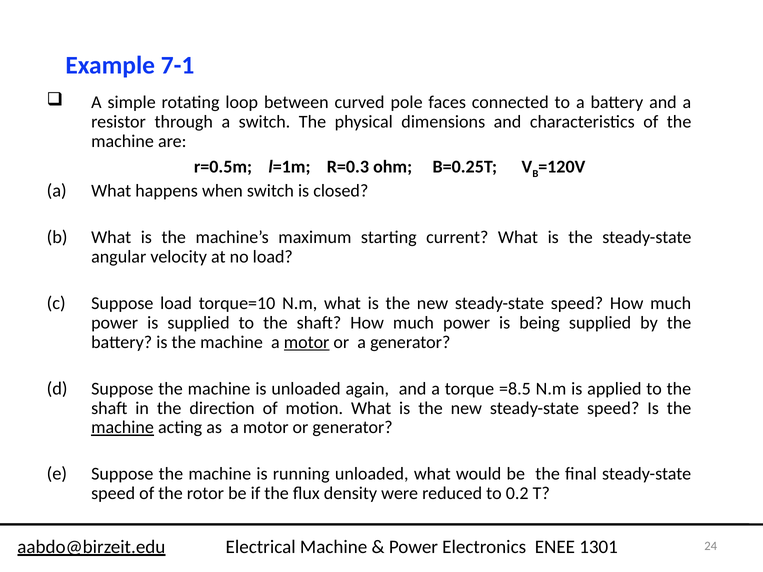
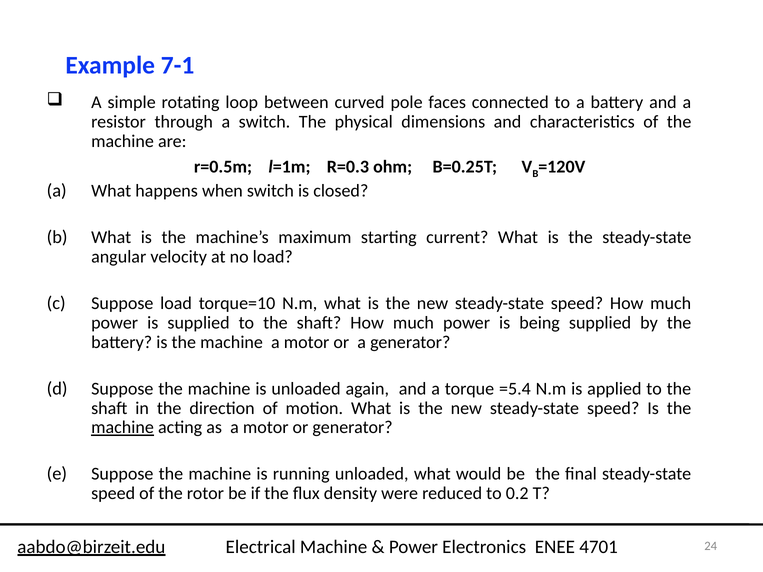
motor underline: present -> none (307, 342)
=8.5: =8.5 -> =5.4 (515, 389)
1301: 1301 -> 4701 (599, 547)
